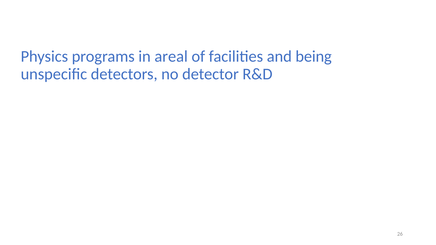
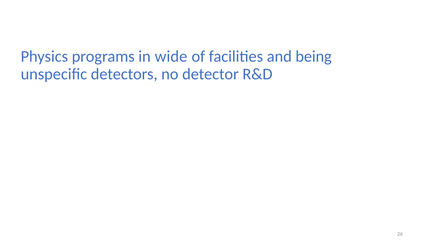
areal: areal -> wide (171, 56)
